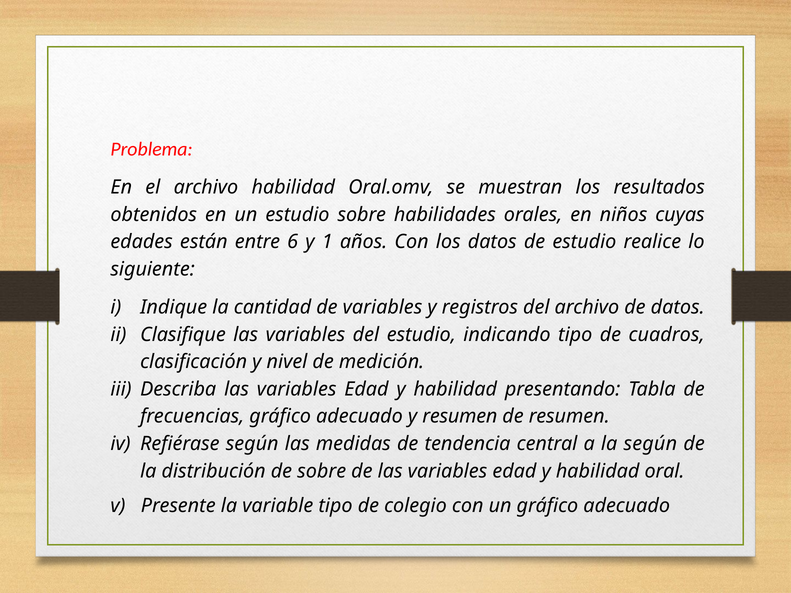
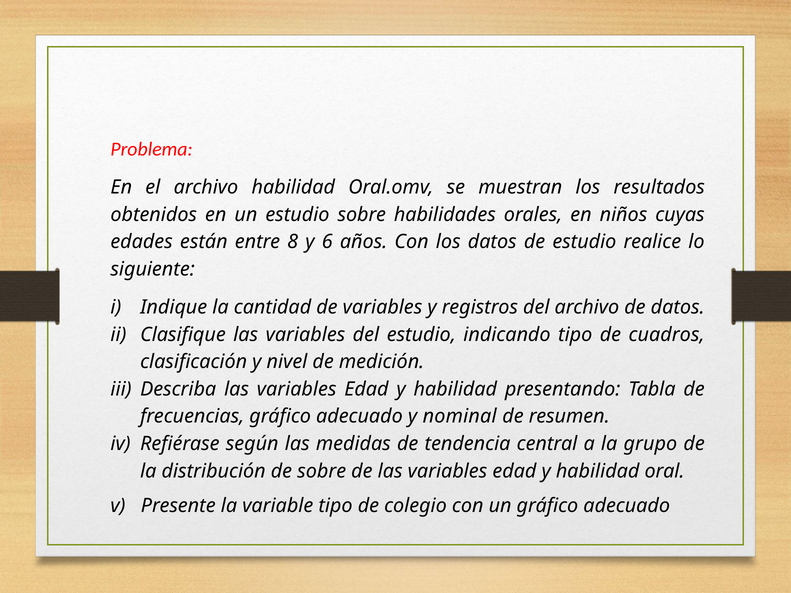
6: 6 -> 8 (293, 242)
1: 1 -> 6 (327, 242)
y resumen: resumen -> nominal (460, 417)
la según: según -> grupo (650, 444)
